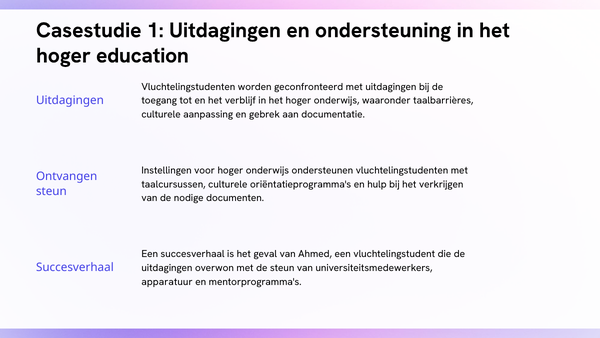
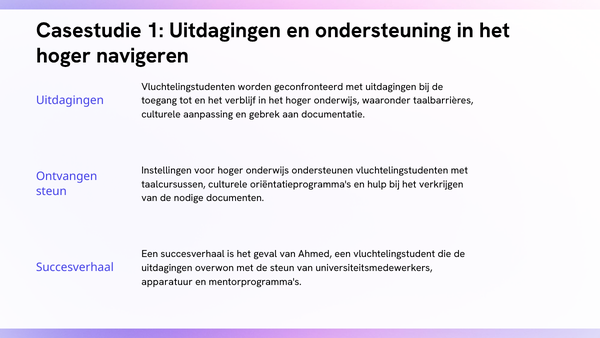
education: education -> navigeren (142, 55)
